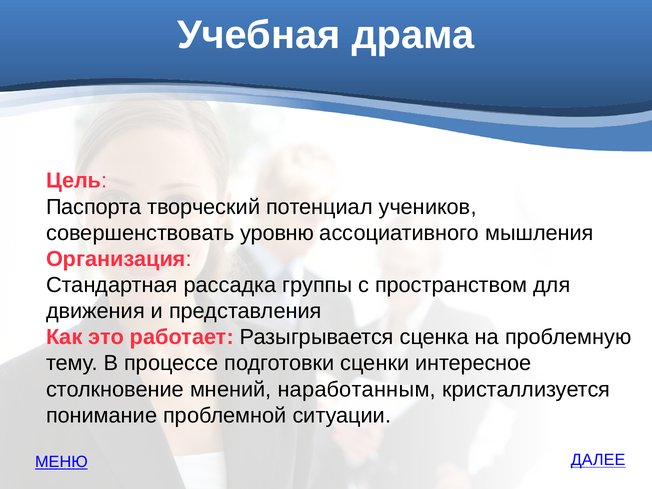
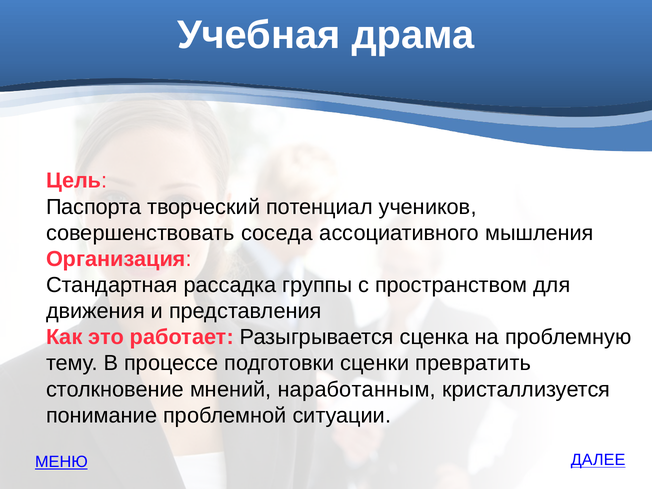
уровню: уровню -> соседа (277, 233)
интересное: интересное -> превратить (473, 363)
